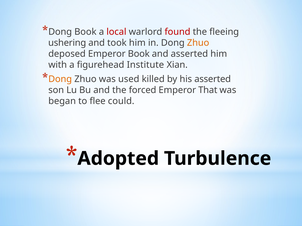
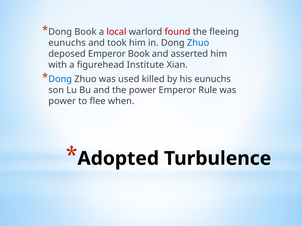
ushering: ushering -> eunuchs (67, 43)
Zhuo colour: orange -> blue (198, 43)
Dong colour: orange -> blue (60, 79)
his asserted: asserted -> eunuchs (213, 79)
the forced: forced -> power (143, 90)
That: That -> Rule (208, 90)
began: began -> power (62, 101)
could: could -> when (121, 101)
